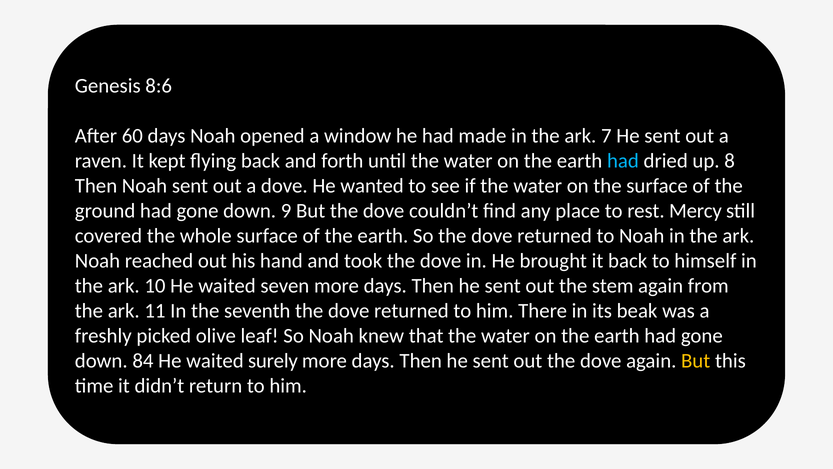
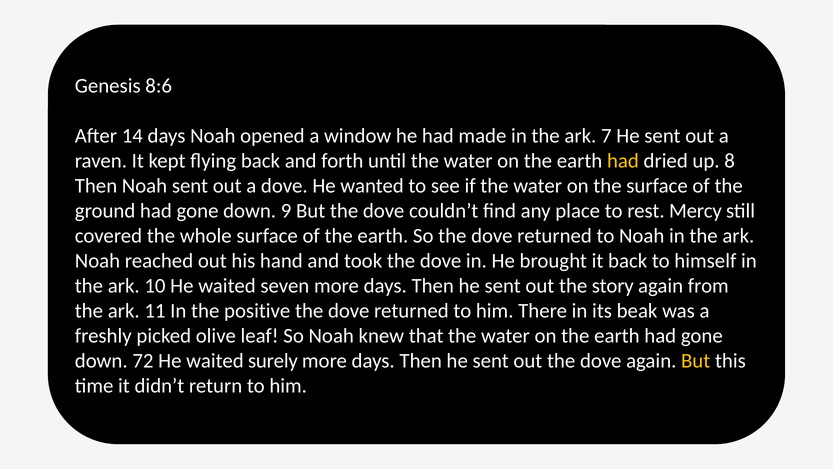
60: 60 -> 14 (132, 136)
had colour: light blue -> yellow (623, 161)
stem: stem -> story (613, 286)
seventh: seventh -> positive (257, 311)
84: 84 -> 72 (143, 361)
